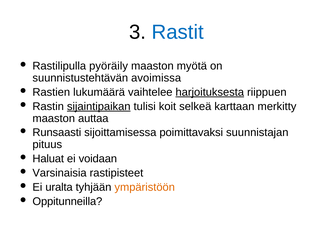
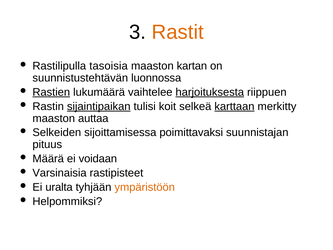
Rastit colour: blue -> orange (178, 32)
pyöräily: pyöräily -> tasoisia (109, 66)
myötä: myötä -> kartan (192, 66)
avoimissa: avoimissa -> luonnossa (156, 78)
Rastien underline: none -> present (51, 92)
karttaan underline: none -> present (234, 106)
Runsaasti: Runsaasti -> Selkeiden (57, 132)
Haluat: Haluat -> Määrä (48, 159)
Oppitunneilla: Oppitunneilla -> Helpommiksi (67, 201)
